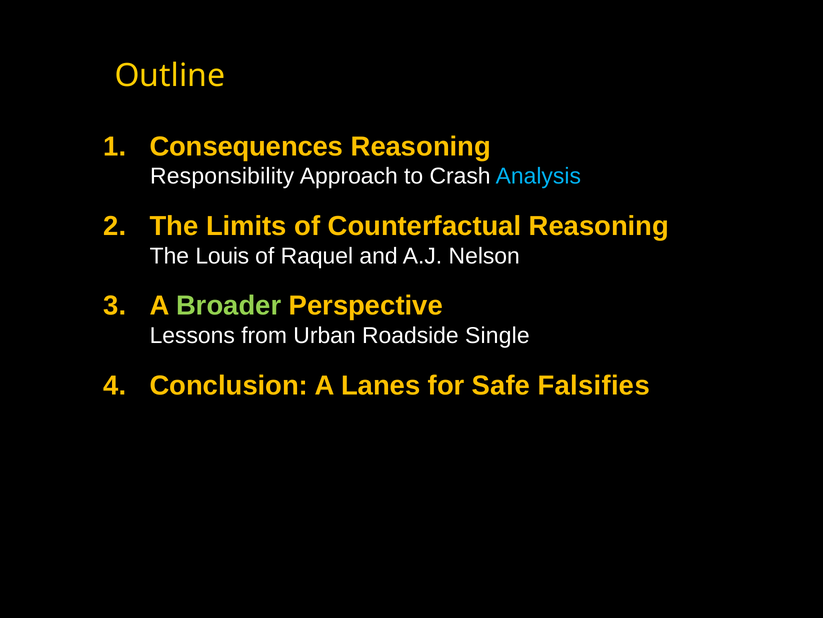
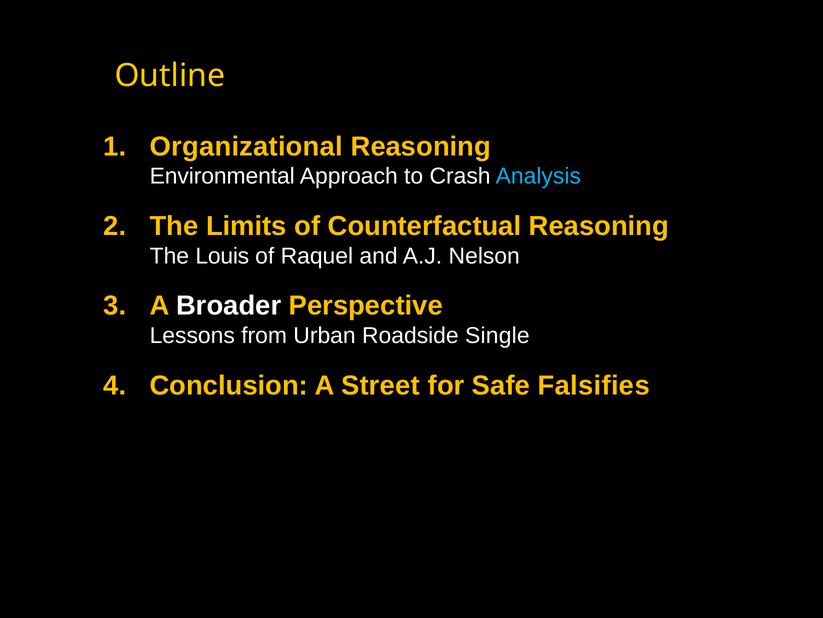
Consequences: Consequences -> Organizational (246, 146)
Responsibility: Responsibility -> Environmental (222, 176)
Broader colour: light green -> white (229, 305)
Lanes: Lanes -> Street (381, 385)
